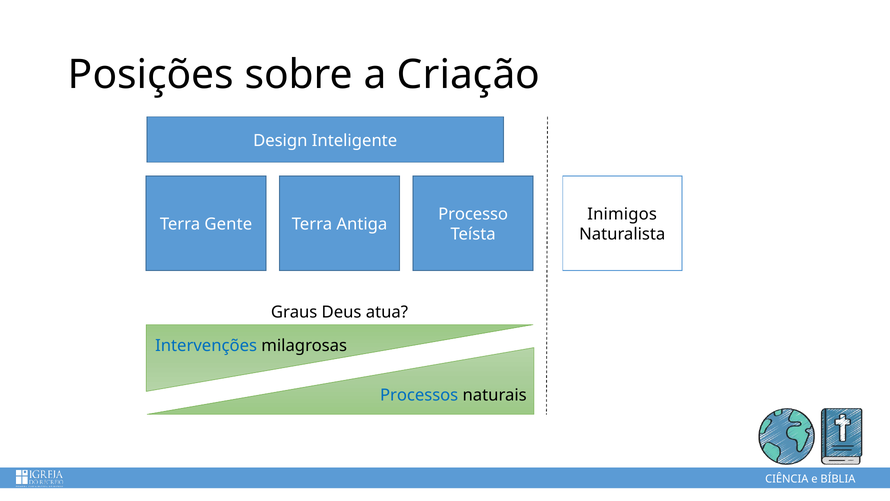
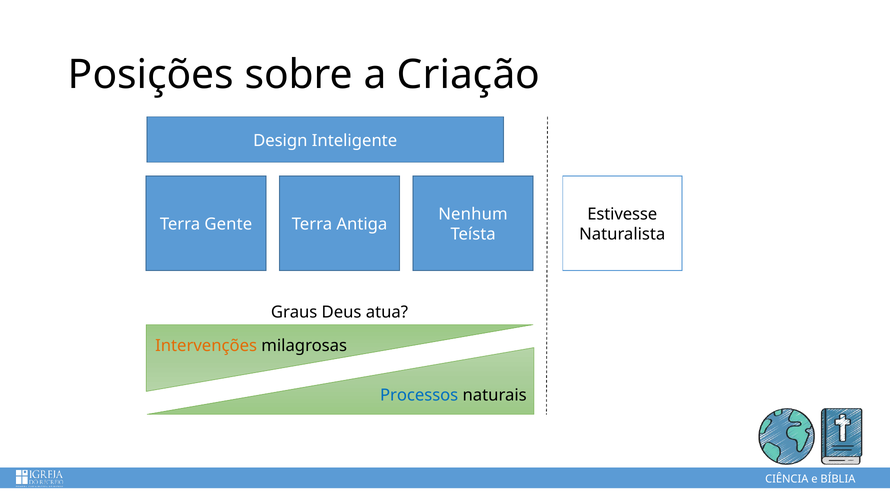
Processo: Processo -> Nenhum (473, 214)
Inimigos: Inimigos -> Estivesse (622, 214)
Intervenções colour: blue -> orange (206, 345)
